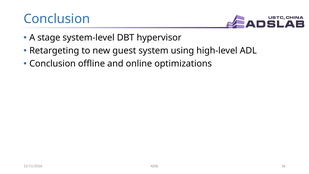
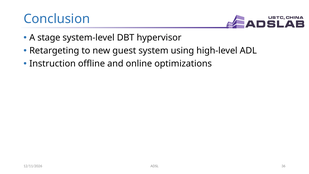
Conclusion: Conclusion -> Instruction (53, 64)
